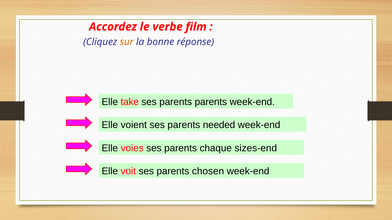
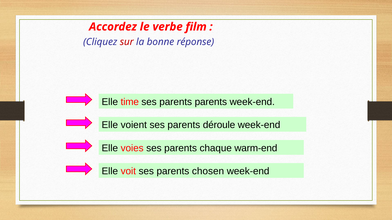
sur colour: orange -> red (127, 42)
take: take -> time (130, 102)
needed: needed -> déroule (219, 125)
sizes-end: sizes-end -> warm-end (256, 148)
